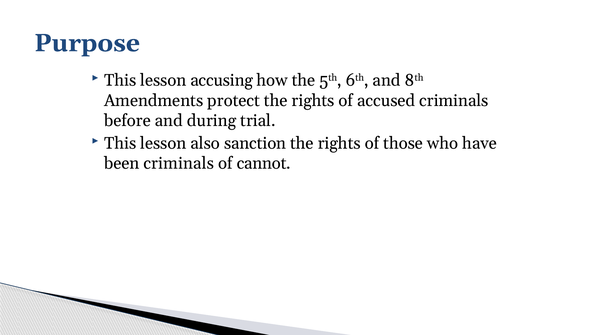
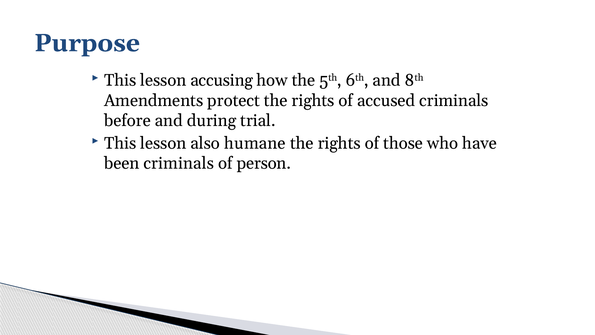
sanction: sanction -> humane (255, 143)
cannot: cannot -> person (264, 163)
